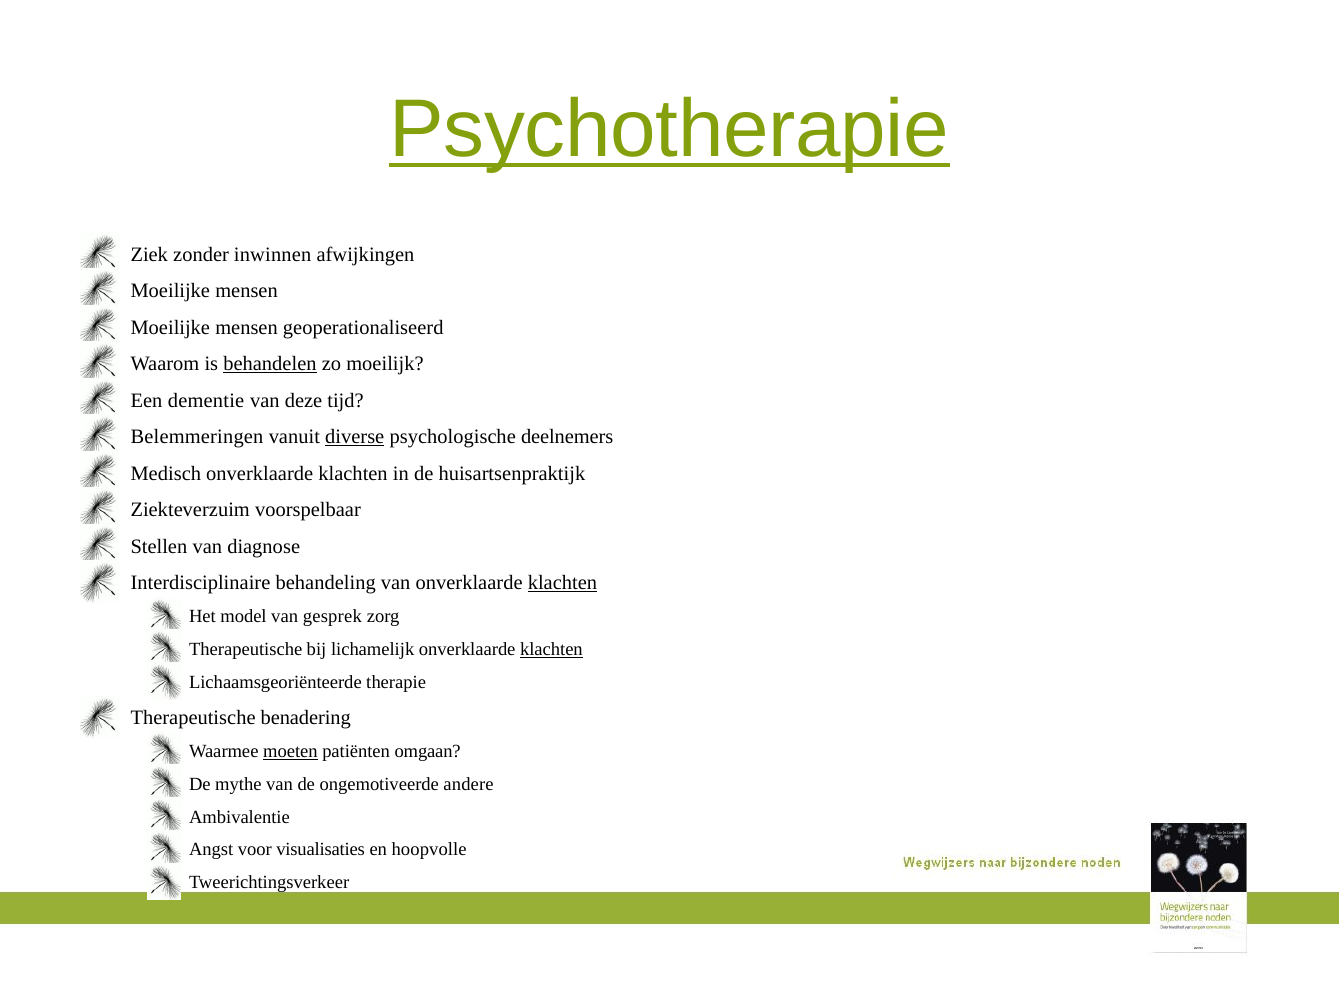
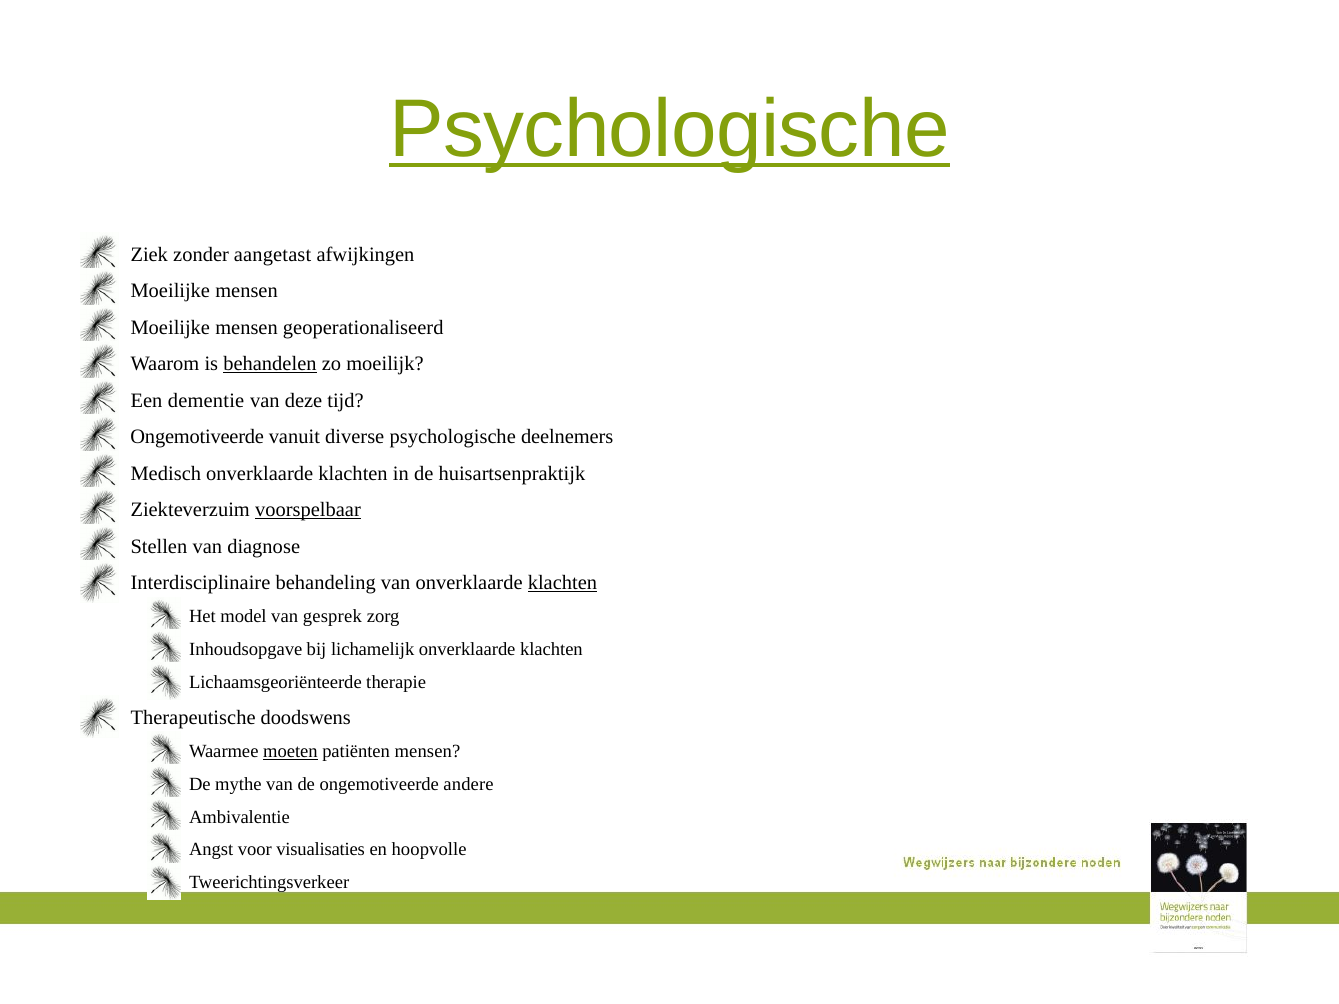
Psychotherapie: Psychotherapie -> Psychologische (669, 130)
inwinnen: inwinnen -> aangetast (273, 255)
Belemmeringen: Belemmeringen -> Ongemotiveerde (197, 437)
diverse underline: present -> none (355, 437)
voorspelbaar underline: none -> present (308, 510)
Therapeutische: Therapeutische -> Inhoudsopgave (246, 650)
klachten underline: present -> none (551, 650)
benadering: benadering -> doodswens (306, 718)
patiënten omgaan: omgaan -> mensen (427, 752)
